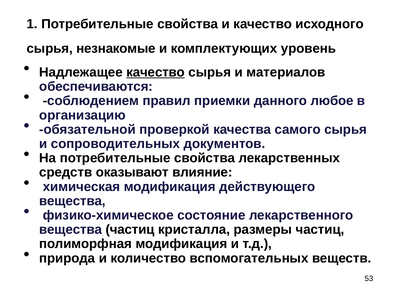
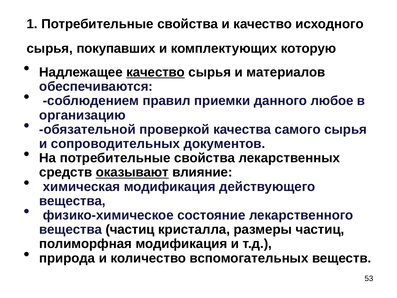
незнакомые: незнакомые -> покупавших (116, 49)
уровень: уровень -> которую (309, 49)
оказывают underline: none -> present (132, 172)
